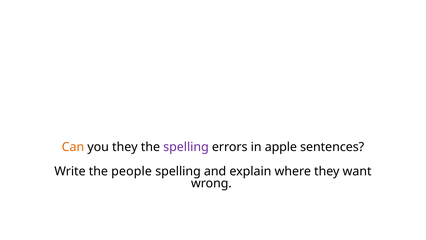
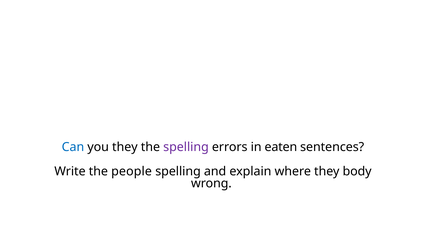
Can colour: orange -> blue (73, 147)
apple: apple -> eaten (281, 147)
want: want -> body (357, 171)
